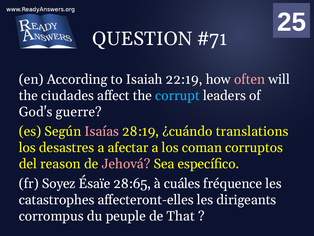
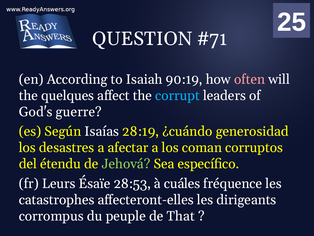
22:19: 22:19 -> 90:19 (184, 79)
ciudades: ciudades -> quelques (68, 95)
Isaías colour: pink -> white (102, 131)
translations: translations -> generosidad (252, 131)
reason: reason -> étendu (61, 164)
Jehová colour: pink -> light green (126, 164)
Soyez: Soyez -> Leurs (59, 183)
28:65: 28:65 -> 28:53 (132, 183)
